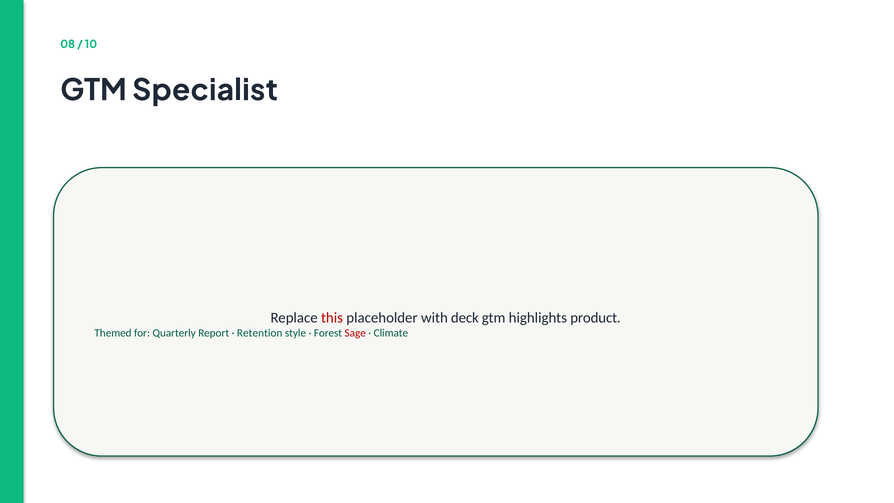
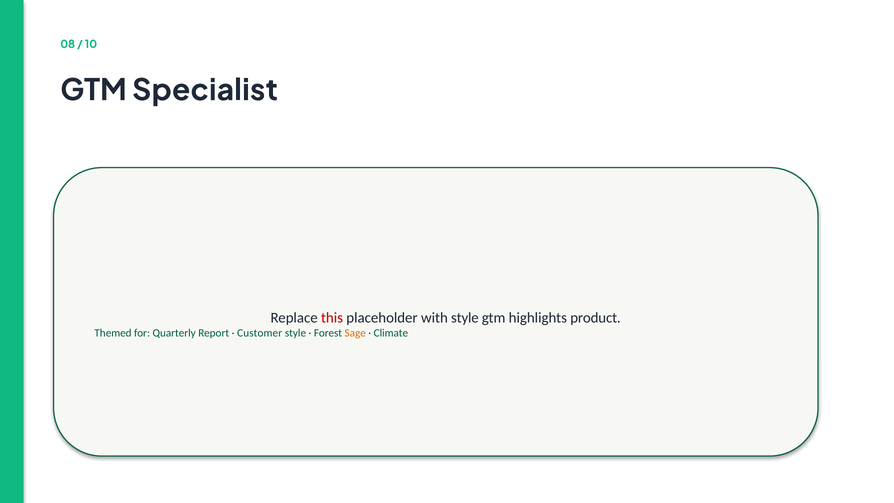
with deck: deck -> style (465, 318)
Retention: Retention -> Customer (260, 333)
Sage colour: red -> orange (355, 333)
